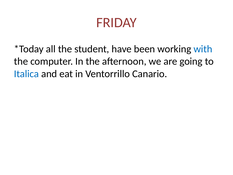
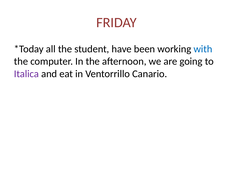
Italica colour: blue -> purple (26, 74)
